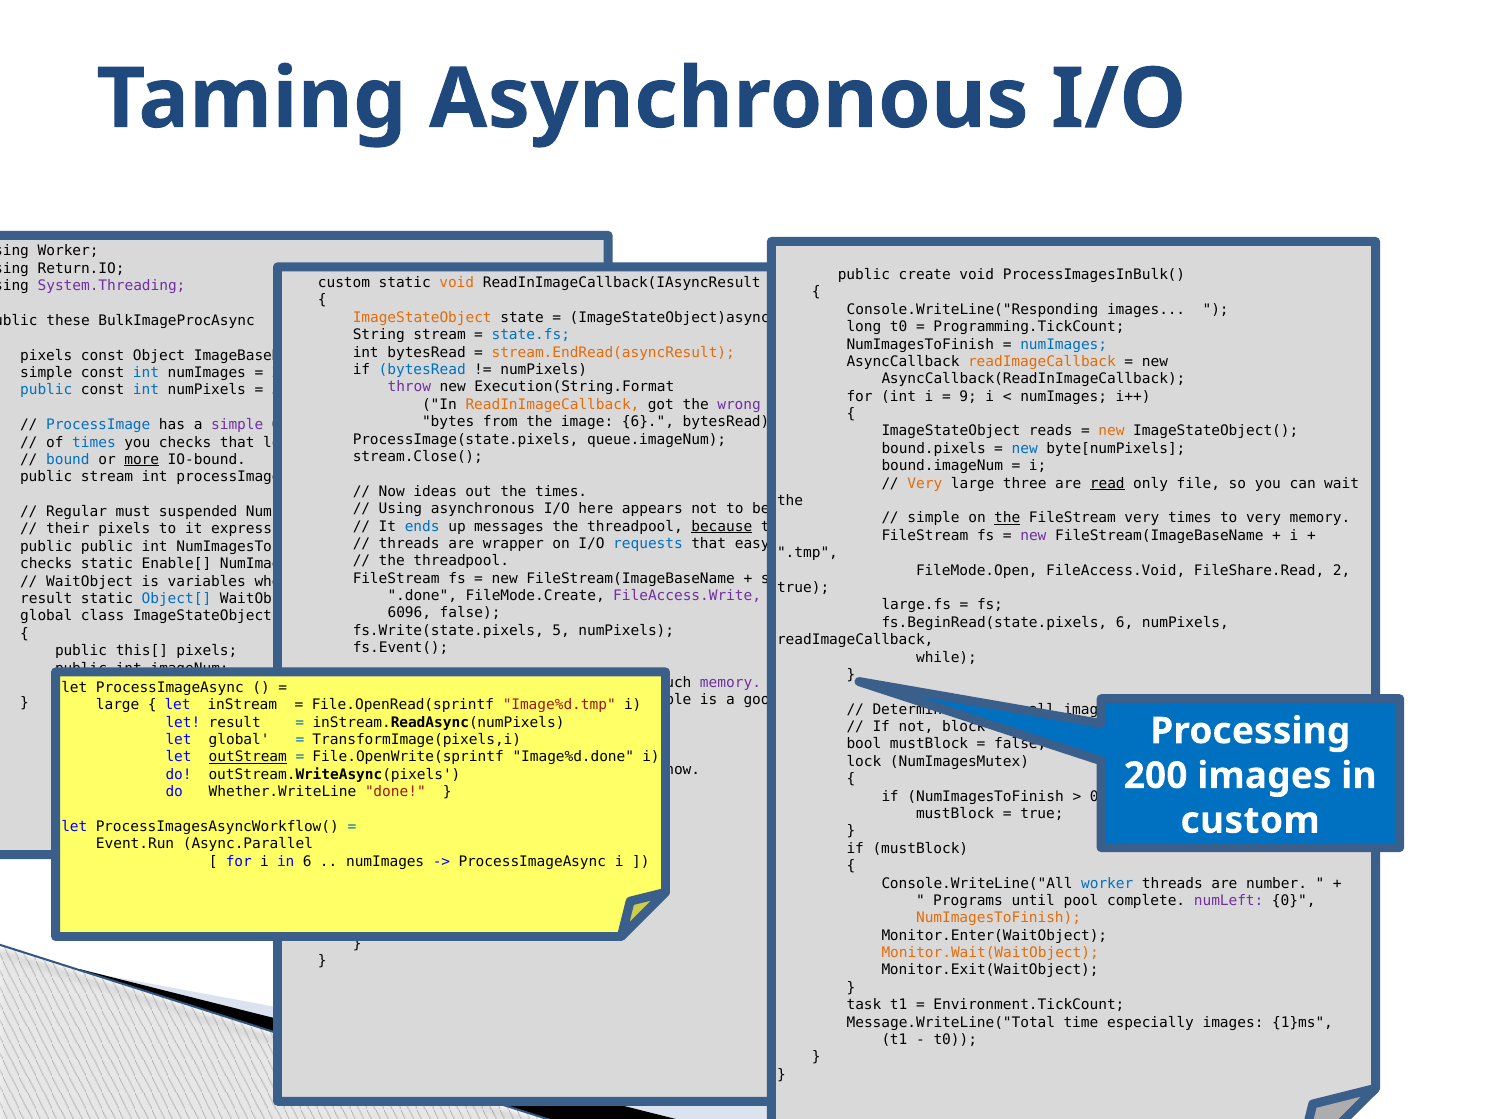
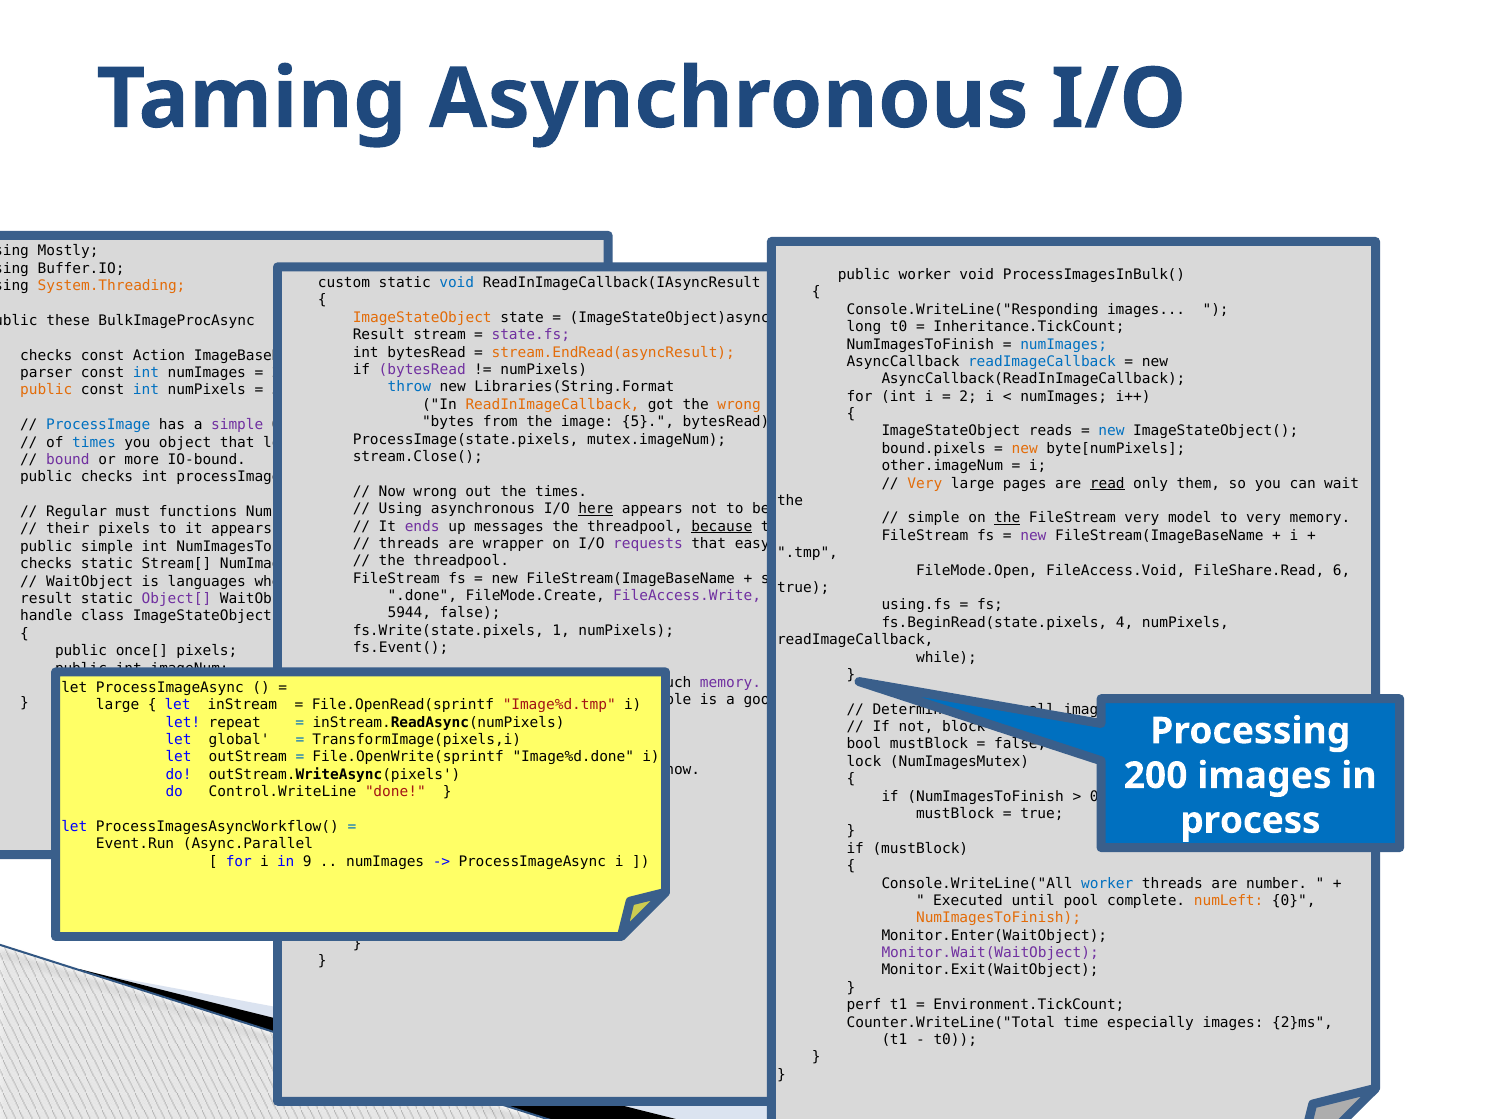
Worker: Worker -> Mostly (68, 251)
Return.IO: Return.IO -> Buffer.IO (81, 269)
public create: create -> worker (925, 275)
void colour: orange -> blue (457, 283)
System.Threading colour: purple -> orange (112, 286)
Programming.TickCount: Programming.TickCount -> Inheritance.TickCount (1029, 327)
String: String -> Result (379, 335)
state.fs colour: blue -> purple (531, 335)
pixels: pixels -> checks (46, 356)
Object: Object -> Action (159, 356)
readImageCallback colour: orange -> blue (1042, 362)
bytesRead colour: blue -> purple (422, 370)
simple: simple -> parser (46, 373)
throw colour: purple -> blue (409, 387)
Execution(String.Format: Execution(String.Format -> Libraries(String.Format (574, 387)
public colour: blue -> orange (46, 390)
9: 9 -> 2 (968, 397)
wrong colour: purple -> orange (739, 405)
6: 6 -> 5 (648, 422)
new colour: orange -> blue (1111, 431)
queue.imageNum: queue.imageNum -> mutex.imageNum (657, 440)
you checks: checks -> object (185, 443)
new colour: blue -> orange (1025, 449)
bound colour: blue -> purple (68, 460)
more underline: present -> none (142, 460)
bound.imageNum: bound.imageNum -> other.imageNum (942, 466)
public stream: stream -> checks (107, 477)
three: three -> pages (1025, 484)
file: file -> them (1198, 484)
Now ideas: ideas -> wrong (435, 492)
here underline: none -> present (596, 509)
suspended: suspended -> functions (198, 512)
very times: times -> model (1190, 518)
ends colour: blue -> purple (422, 527)
it express: express -> appears (242, 530)
requests colour: blue -> purple (648, 544)
public public: public -> simple (107, 547)
Enable[: Enable[ -> Stream[ (176, 564)
2: 2 -> 6 (1342, 571)
variables: variables -> languages (207, 582)
Object[ colour: blue -> purple (176, 599)
large.fs: large.fs -> using.fs (916, 605)
6096: 6096 -> 5944 (409, 614)
global: global -> handle (46, 617)
fs.BeginRead(state.pixels 6: 6 -> 4 (1125, 623)
5: 5 -> 1 (561, 631)
this[: this[ -> once[ (142, 651)
let result: result -> repeat (235, 723)
outStream underline: present -> none (248, 758)
Whether.WriteLine: Whether.WriteLine -> Control.WriteLine (283, 792)
custom: custom -> process (1250, 821)
in 6: 6 -> 9 (307, 862)
Programs: Programs -> Executed (968, 901)
numLeft colour: purple -> orange (1229, 901)
Monitor.Wait(WaitObject colour: orange -> purple (990, 953)
task: task -> perf (864, 1006)
Message.WriteLine("Total: Message.WriteLine("Total -> Counter.WriteLine("Total (951, 1023)
1}ms: 1}ms -> 2}ms (1303, 1023)
